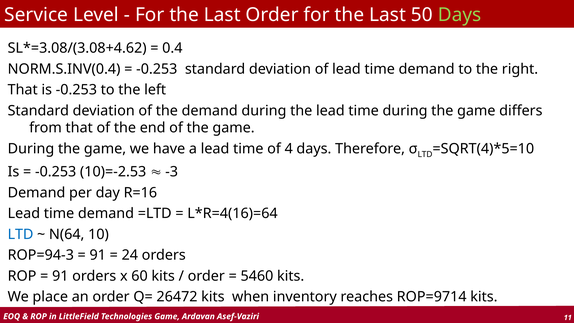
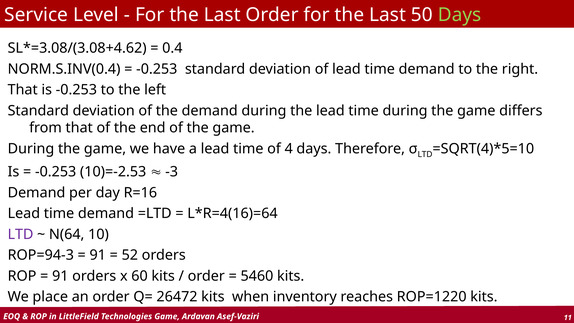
LTD colour: blue -> purple (21, 234)
24: 24 -> 52 (130, 255)
ROP=9714: ROP=9714 -> ROP=1220 (432, 297)
